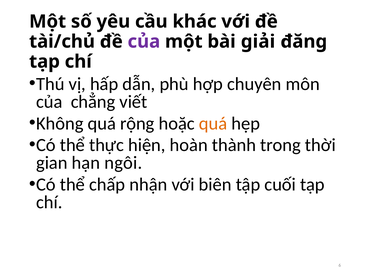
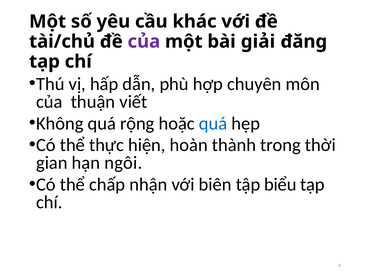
chẳng: chẳng -> thuận (93, 102)
quá colour: orange -> blue (213, 123)
cuối: cuối -> biểu (280, 184)
